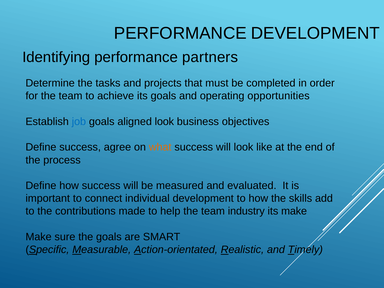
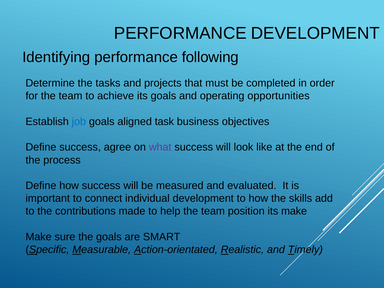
partners: partners -> following (210, 57)
aligned look: look -> task (164, 122)
what colour: orange -> purple (160, 147)
industry: industry -> position (246, 211)
